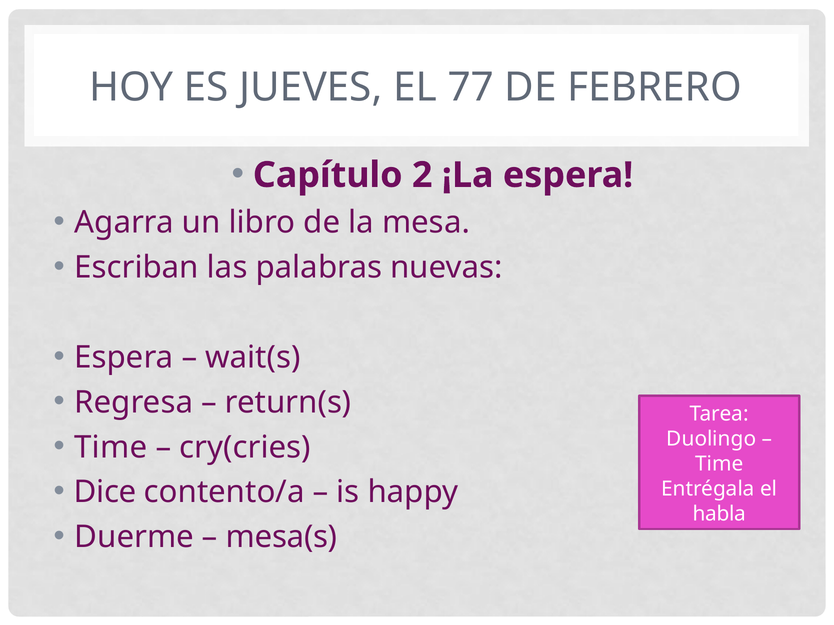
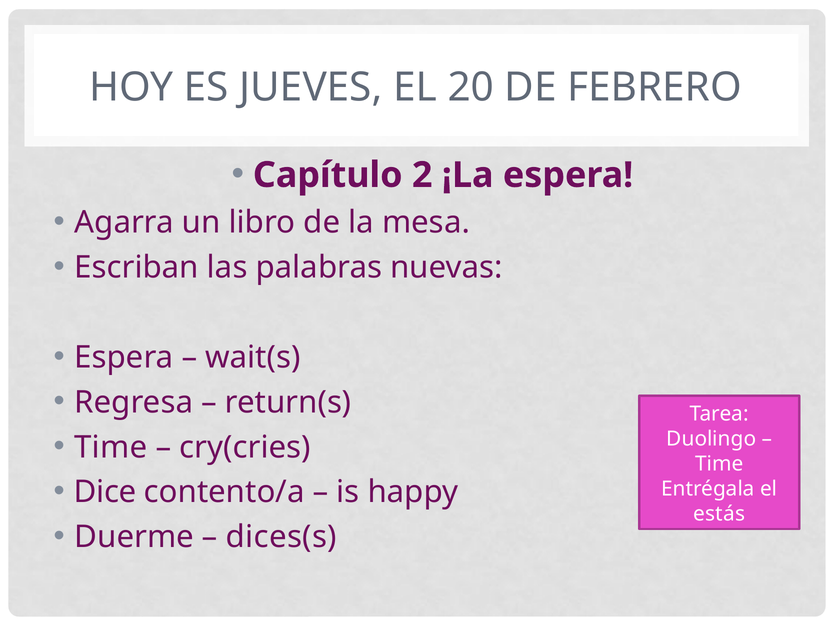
77: 77 -> 20 (471, 87)
habla: habla -> estás (719, 514)
mesa(s: mesa(s -> dices(s (281, 538)
